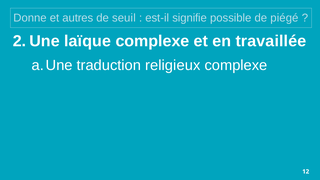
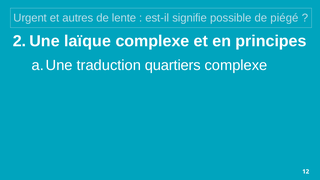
Donne: Donne -> Urgent (30, 18)
seuil: seuil -> lente (124, 18)
travaillée: travaillée -> principes (271, 41)
religieux: religieux -> quartiers (173, 65)
